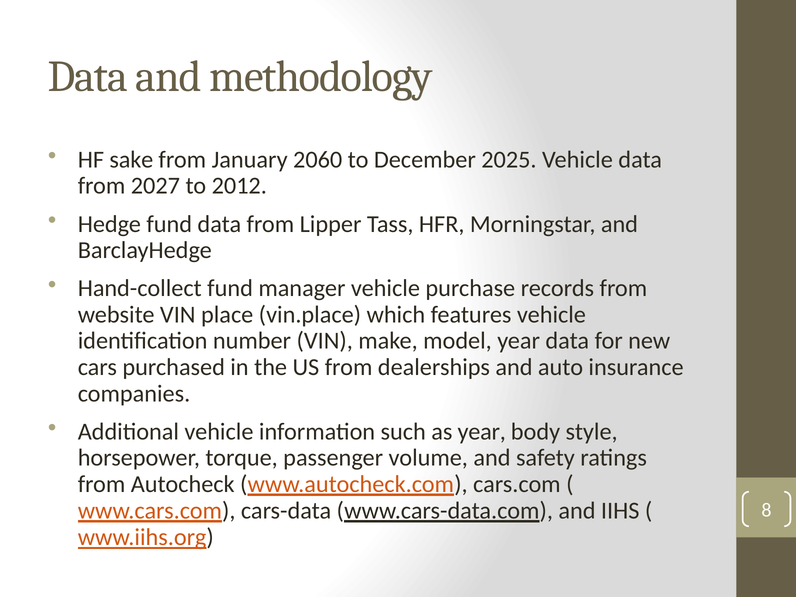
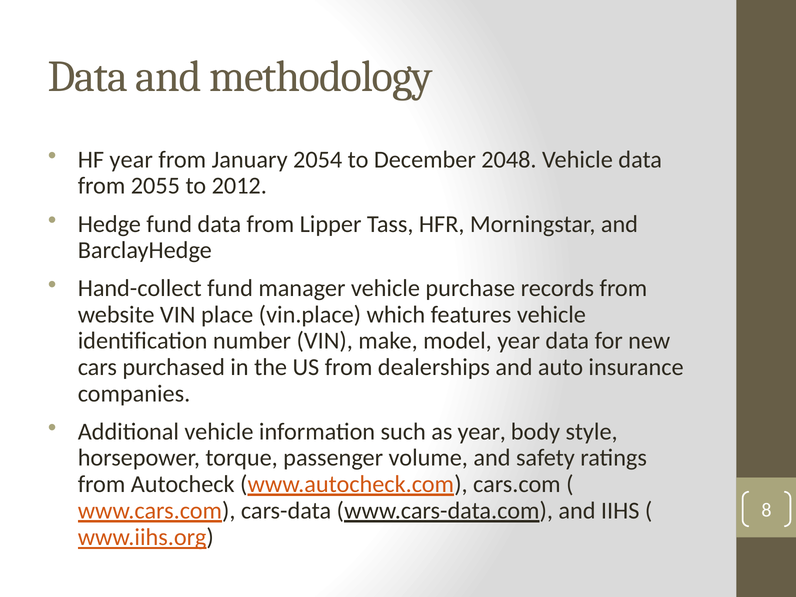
HF sake: sake -> year (131, 160)
2060: 2060 -> 2054 (318, 160)
2025: 2025 -> 2048 (509, 160)
2027: 2027 -> 2055 (155, 186)
